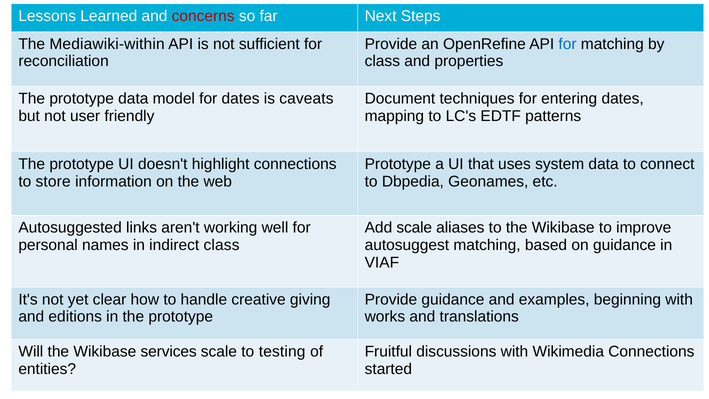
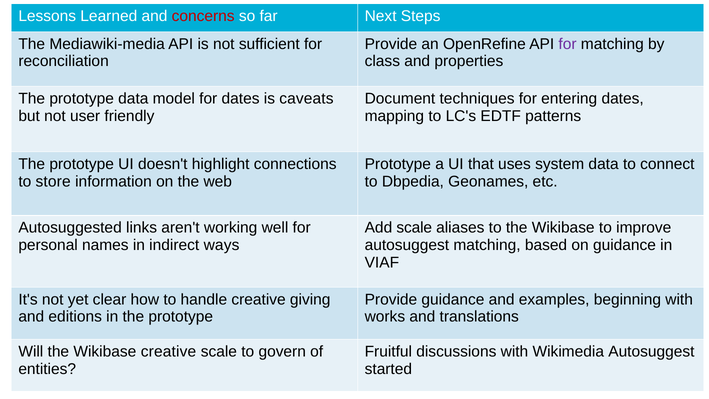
Mediawiki-within: Mediawiki-within -> Mediawiki-media (107, 44)
for colour: blue -> purple (568, 44)
indirect class: class -> ways (222, 245)
Wikibase services: services -> creative (168, 351)
testing: testing -> govern (282, 351)
Wikimedia Connections: Connections -> Autosuggest (651, 351)
